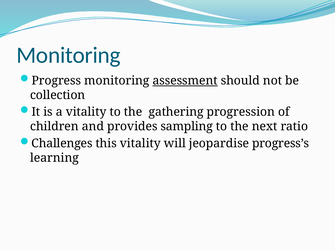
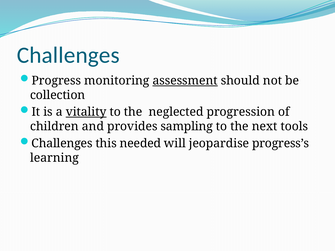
Monitoring: Monitoring -> Challenges (68, 55)
vitality underline: none -> present (86, 112)
gathering: gathering -> neglected (176, 112)
ratio: ratio -> tools (294, 127)
this vitality: vitality -> needed (140, 144)
